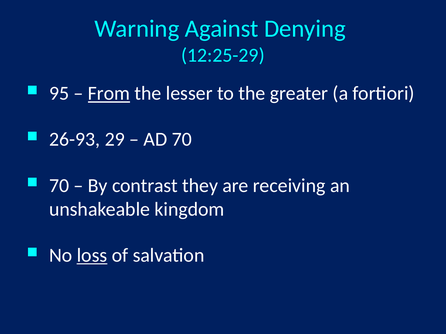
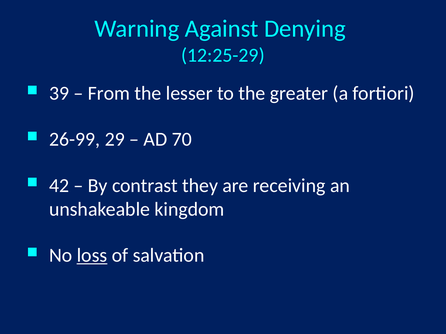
95: 95 -> 39 (59, 94)
From underline: present -> none (109, 94)
26-93: 26-93 -> 26-99 (75, 140)
70: 70 -> 42 (59, 186)
